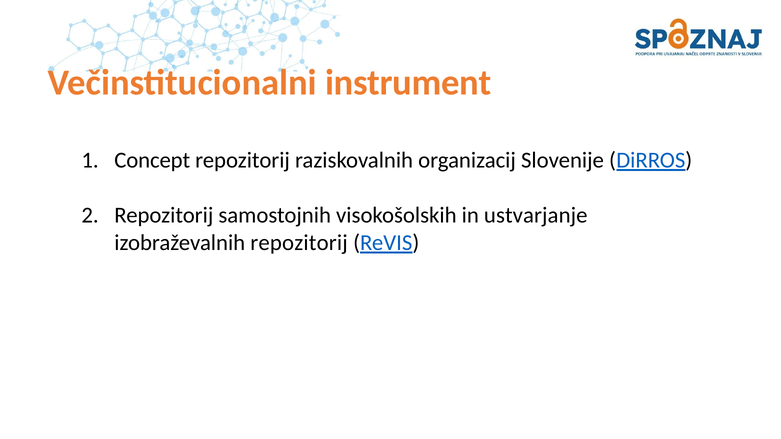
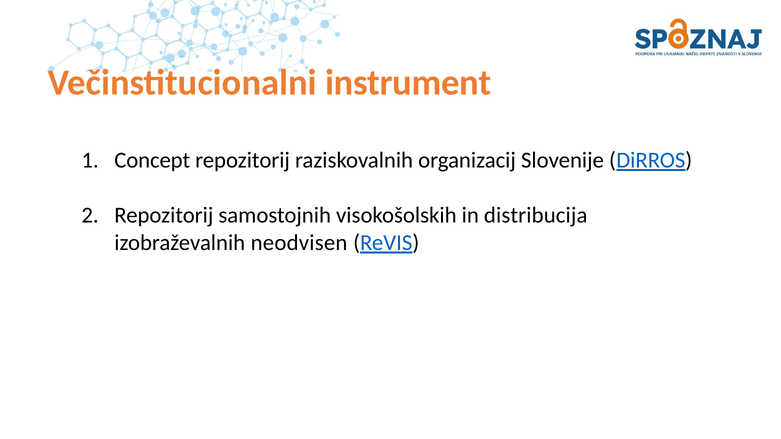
ustvarjanje: ustvarjanje -> distribucija (536, 215)
izobraževalnih repozitorij: repozitorij -> neodvisen (299, 243)
